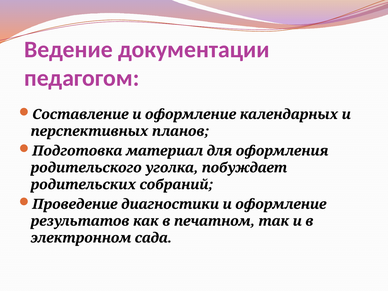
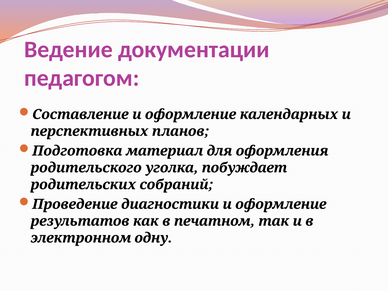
сада: сада -> одну (153, 238)
